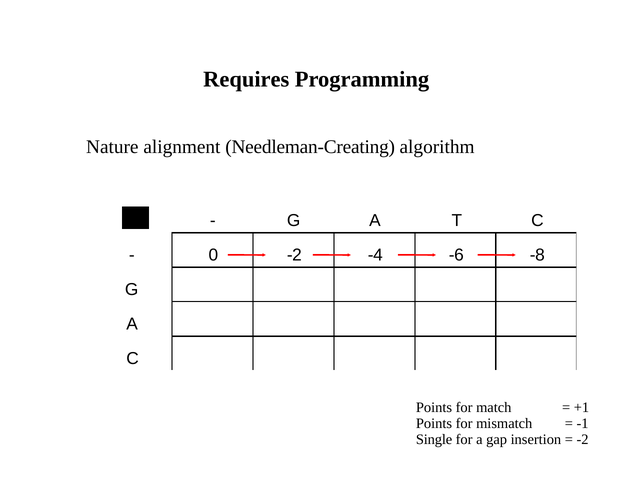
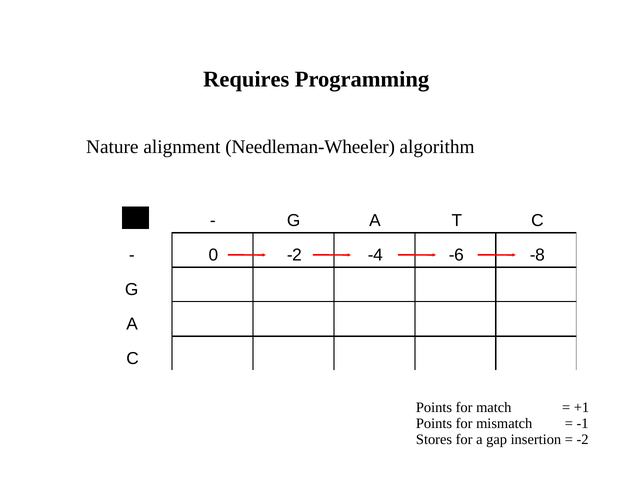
Needleman-Creating: Needleman-Creating -> Needleman-Wheeler (310, 147)
Single: Single -> Stores (434, 440)
